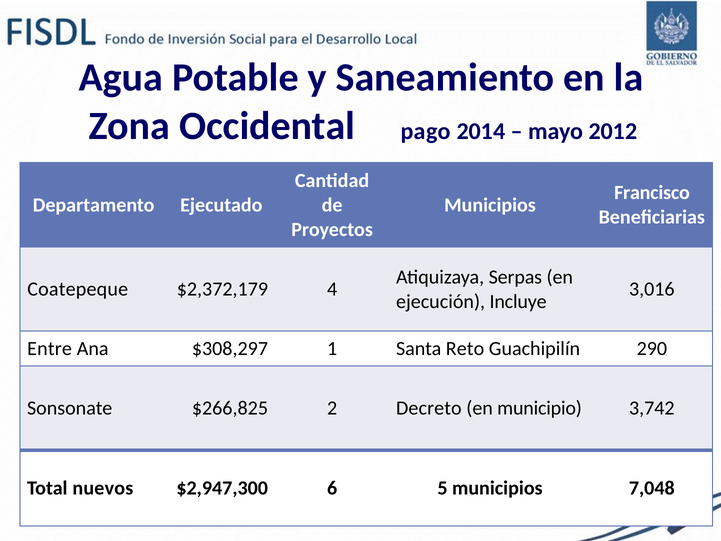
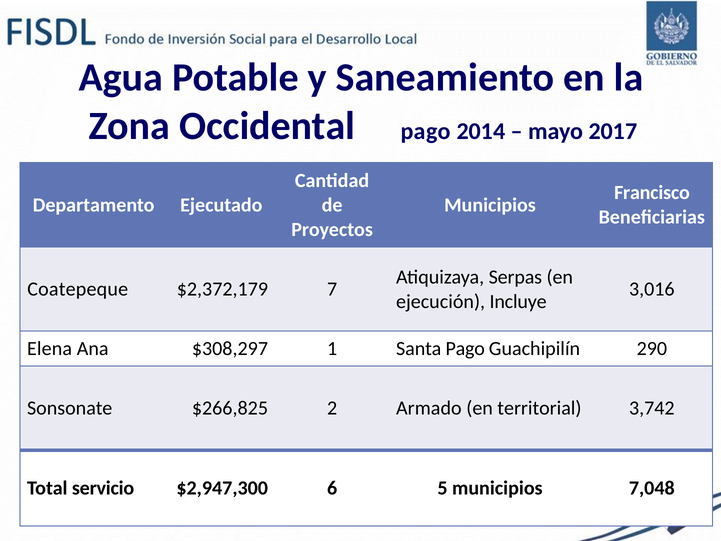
2012: 2012 -> 2017 (613, 131)
4: 4 -> 7 (332, 289)
Entre: Entre -> Elena (50, 349)
Santa Reto: Reto -> Pago (465, 349)
Decreto: Decreto -> Armado (429, 408)
municipio: municipio -> territorial (539, 408)
nuevos: nuevos -> servicio (103, 488)
